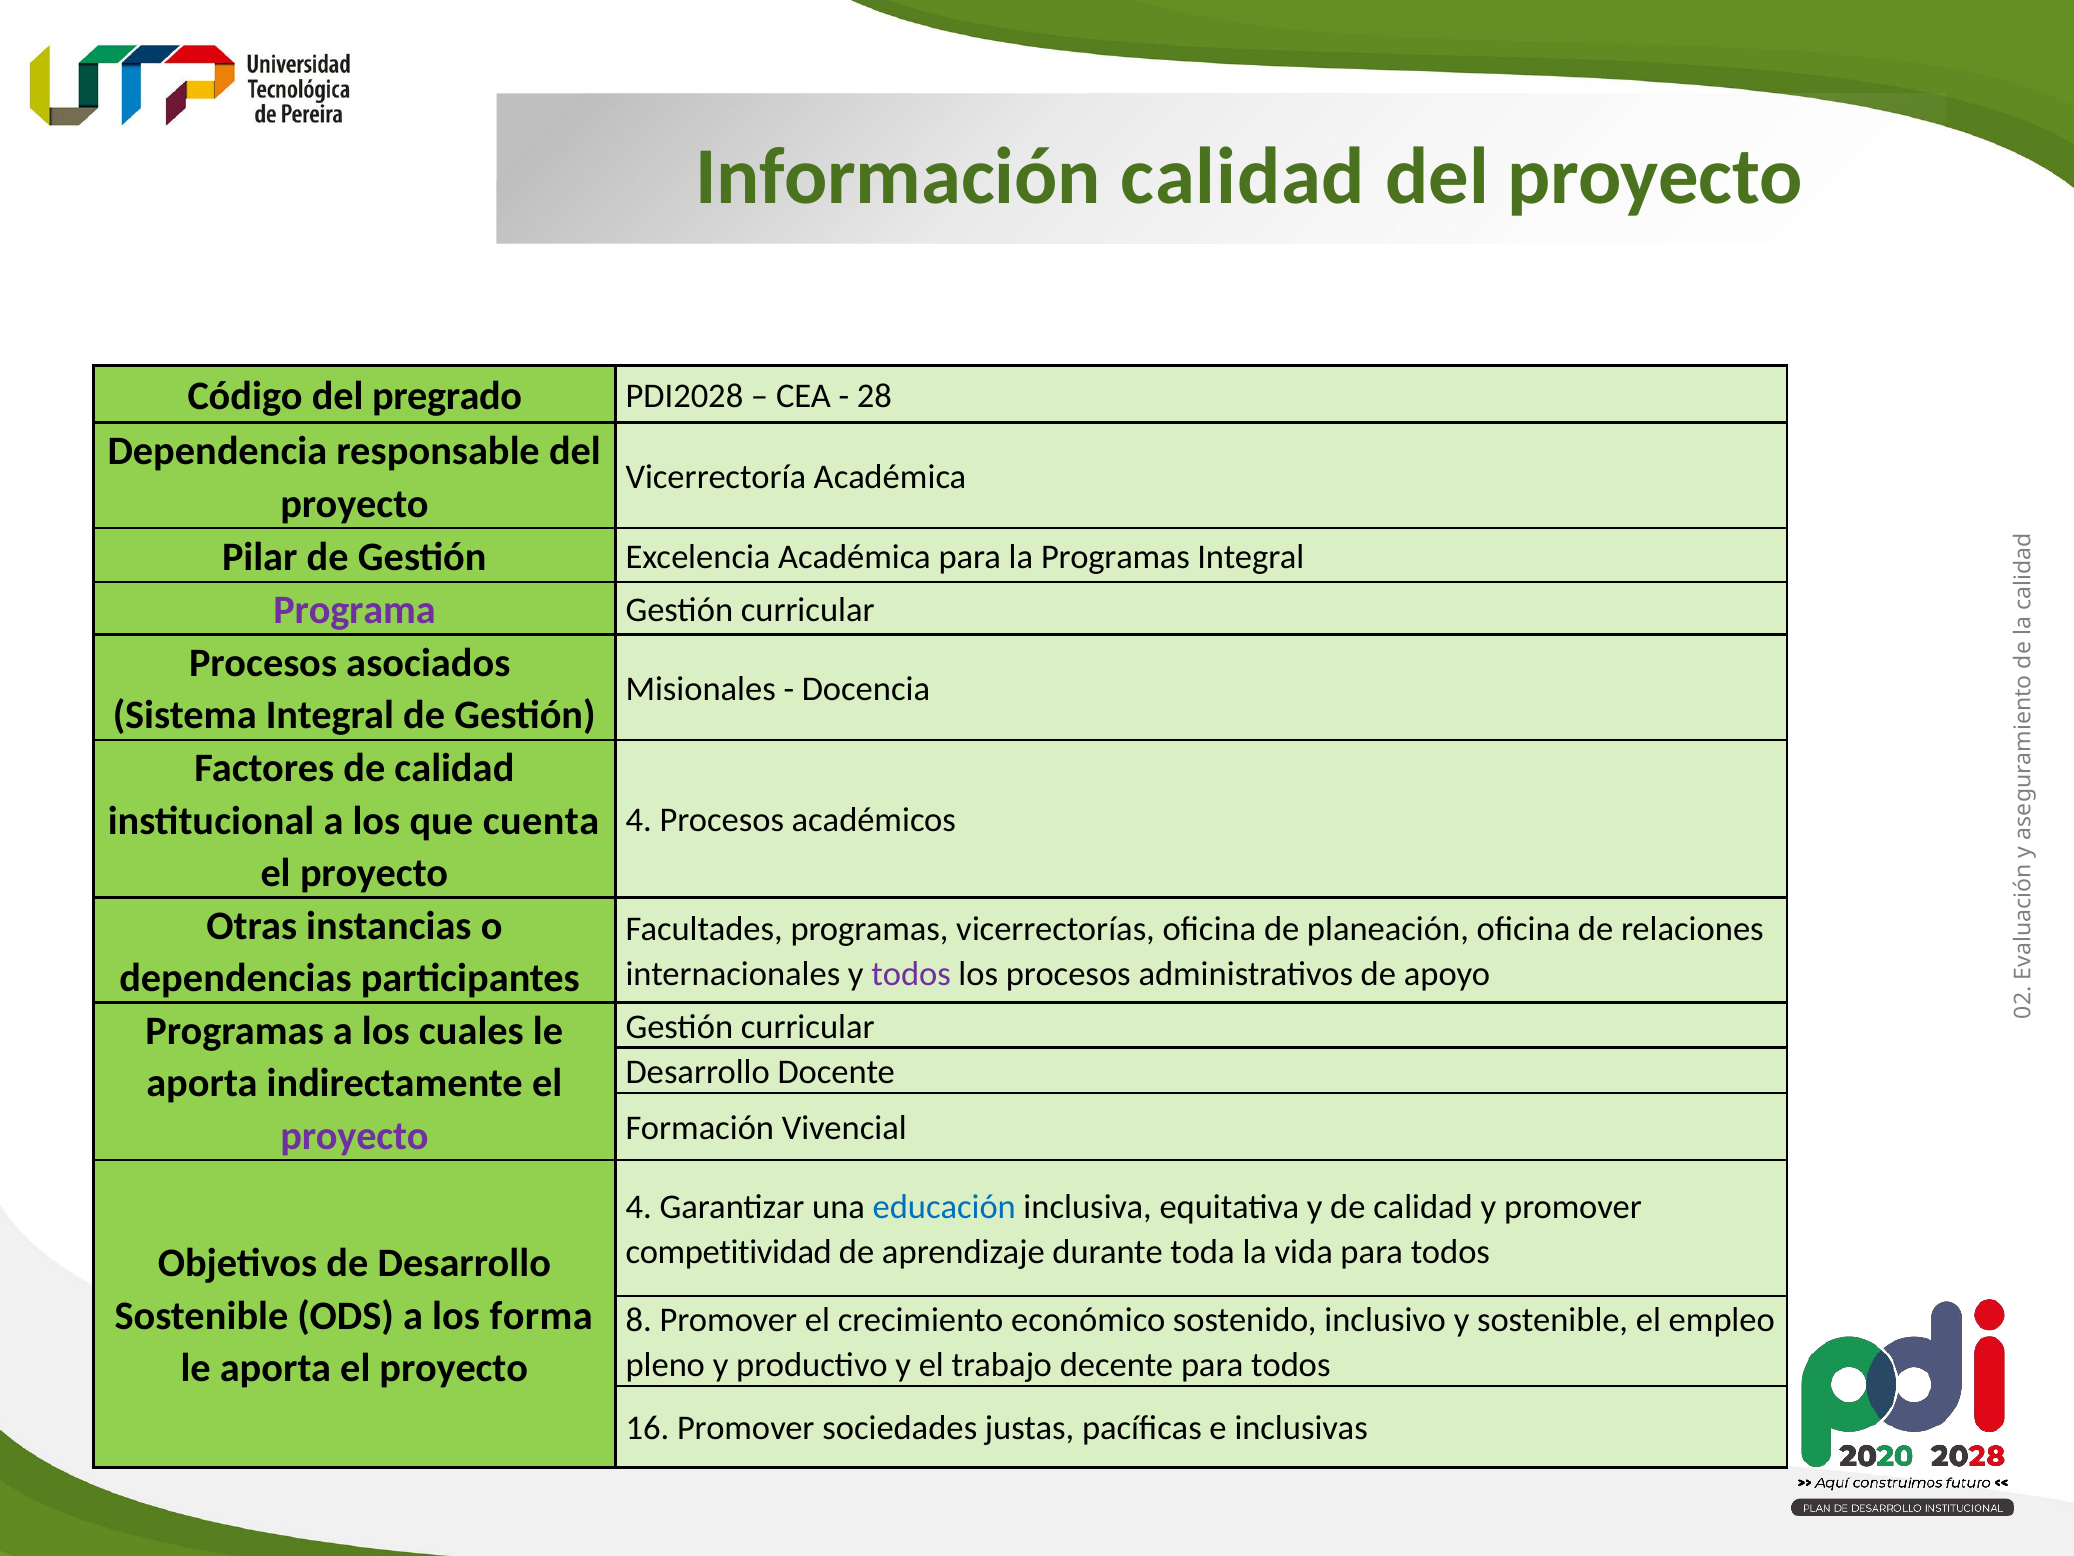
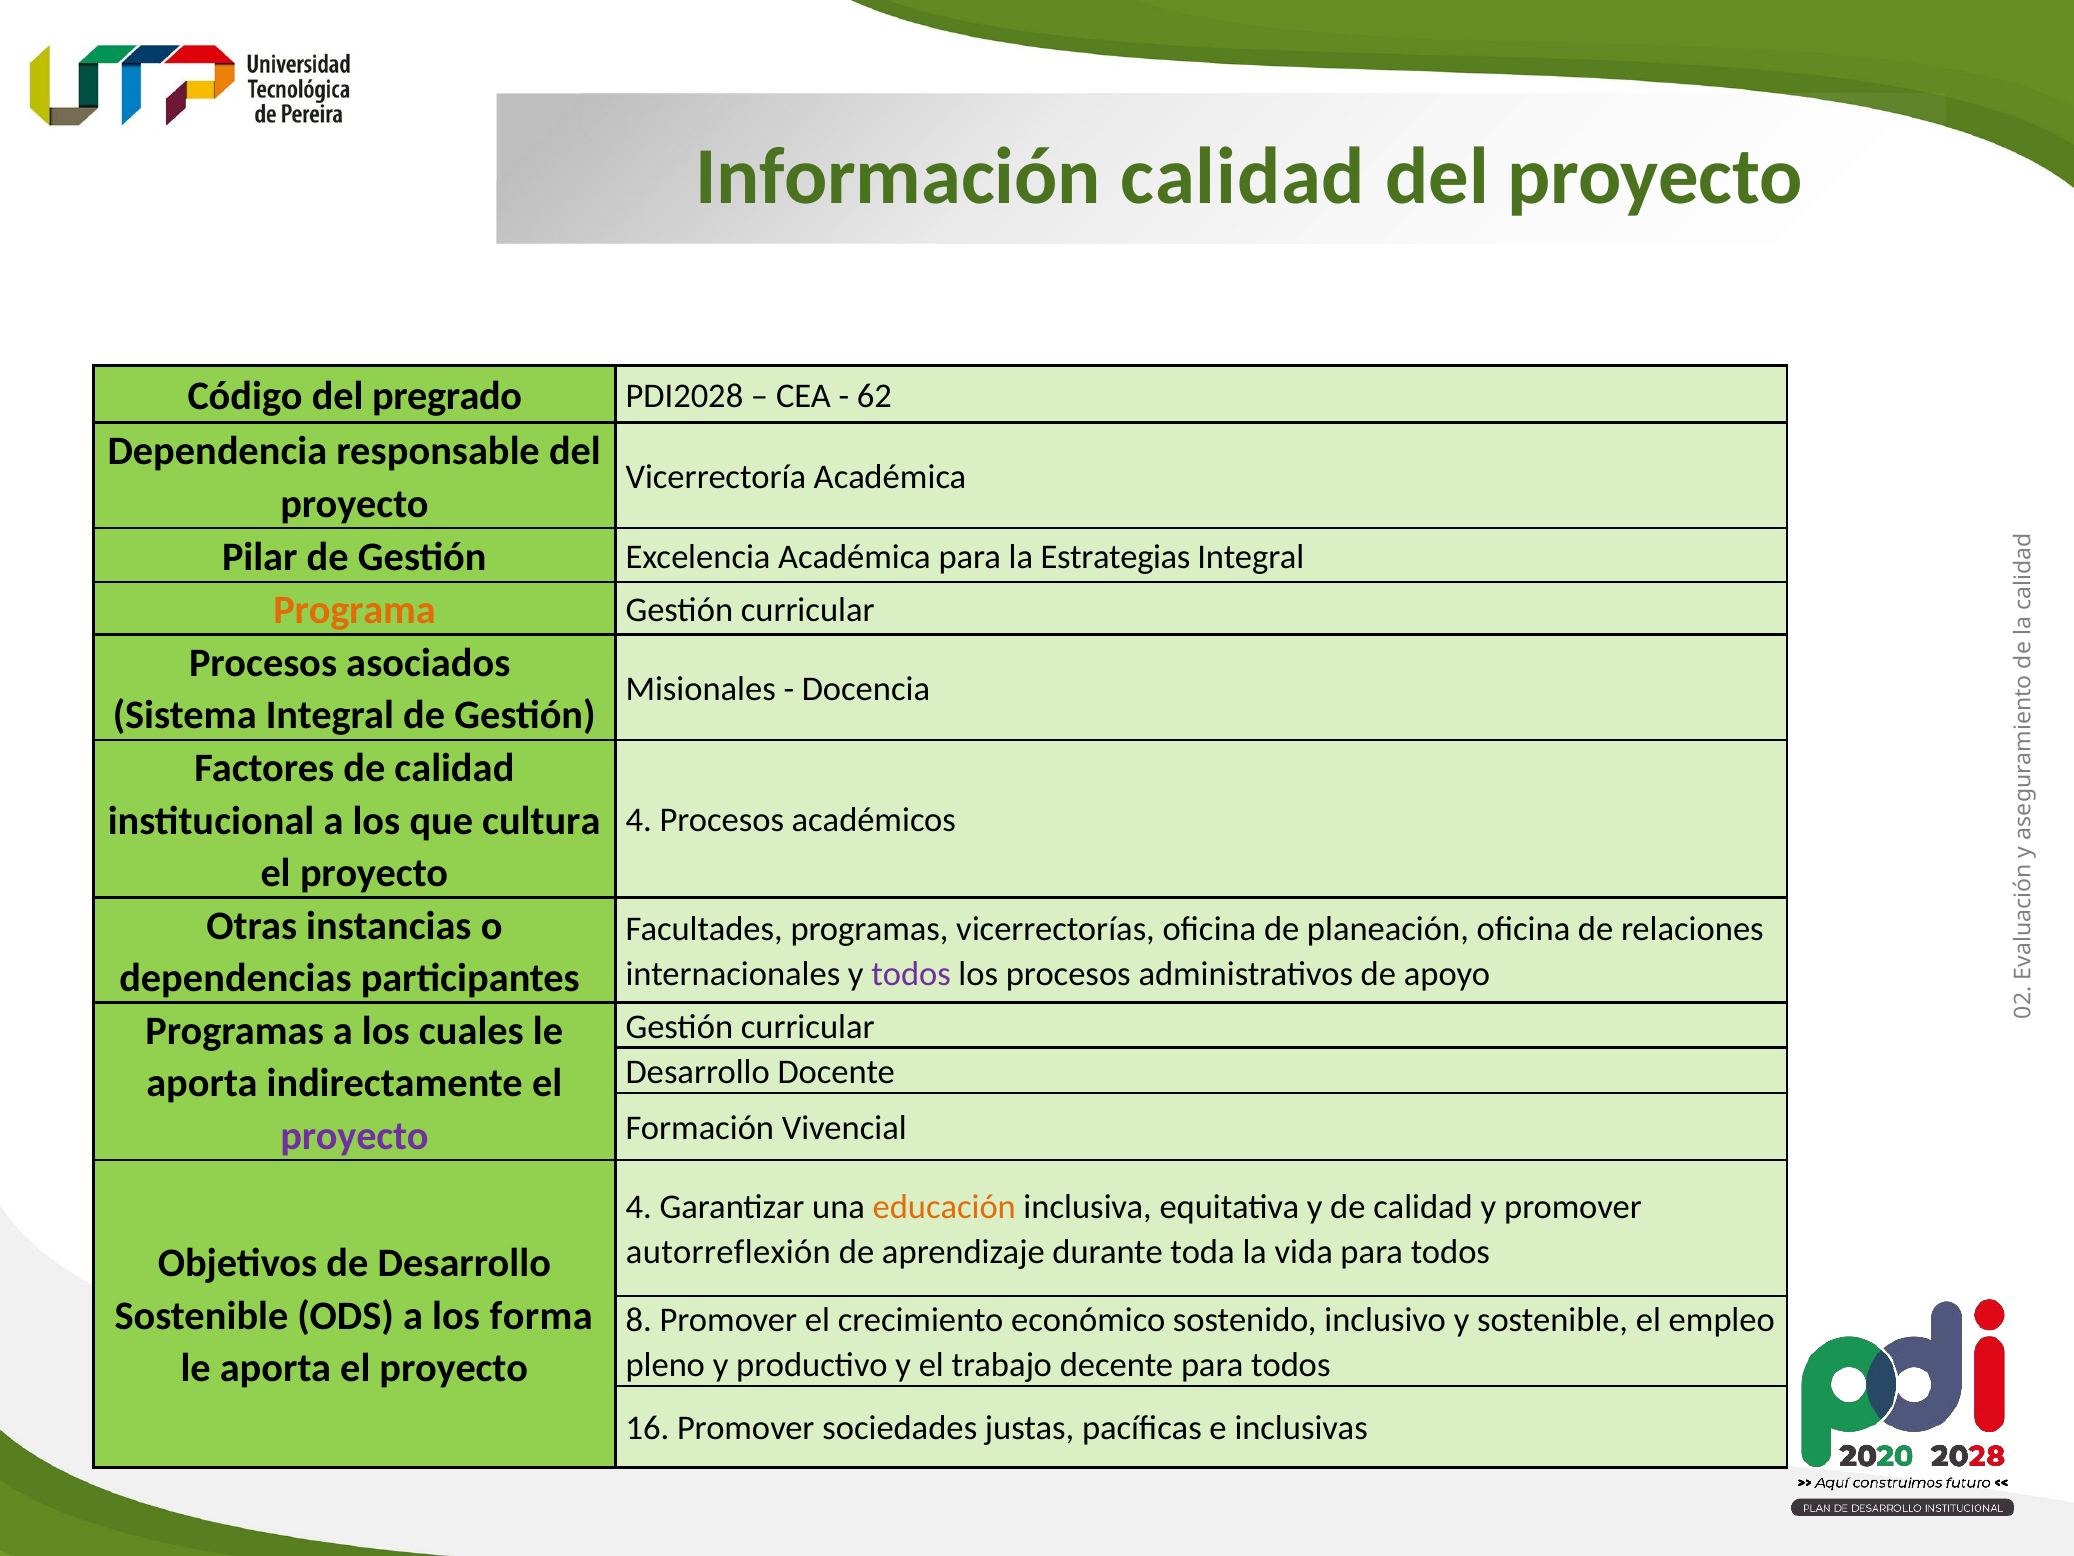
28: 28 -> 62 (874, 396)
la Programas: Programas -> Estrategias (1115, 557)
Programa colour: purple -> orange (354, 610)
cuenta: cuenta -> cultura (541, 821)
educación colour: blue -> orange (944, 1207)
competitividad: competitividad -> autorreflexión (728, 1252)
